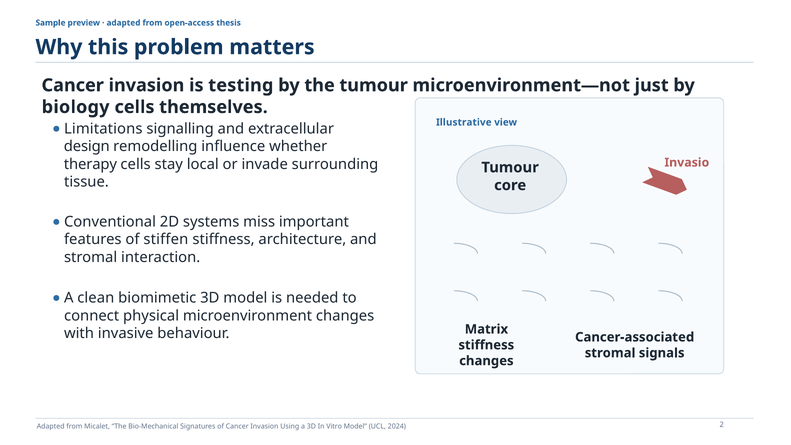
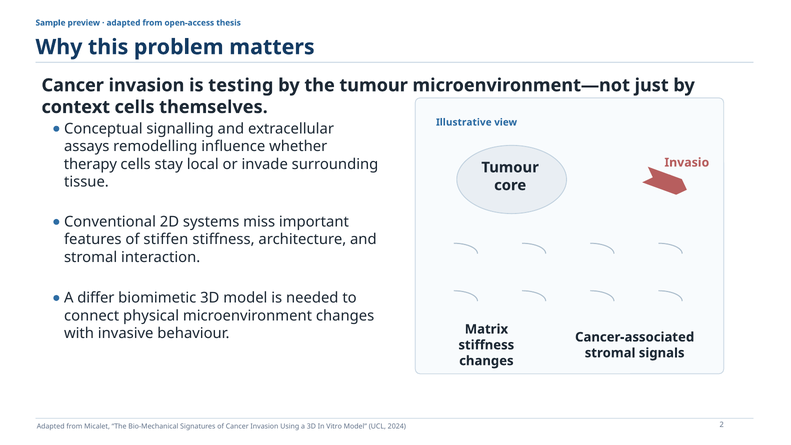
biology: biology -> context (76, 107)
Limitations: Limitations -> Conceptual (103, 129)
design: design -> assays (87, 146)
clean: clean -> differ (96, 298)
